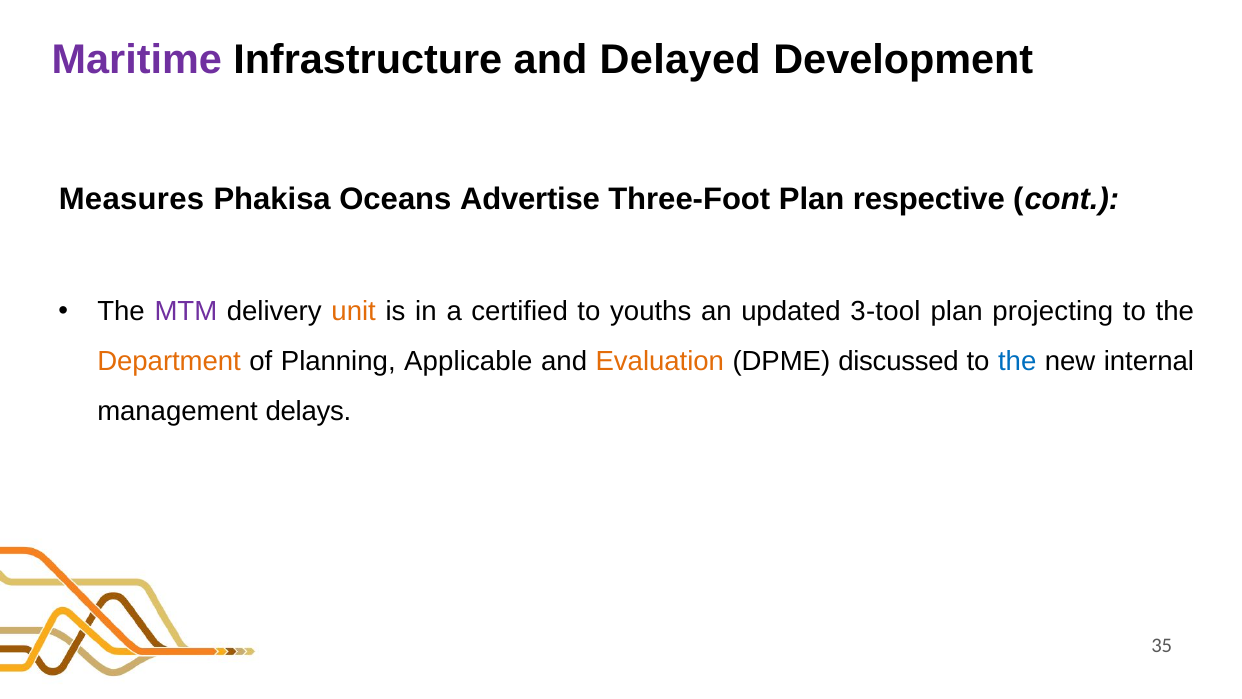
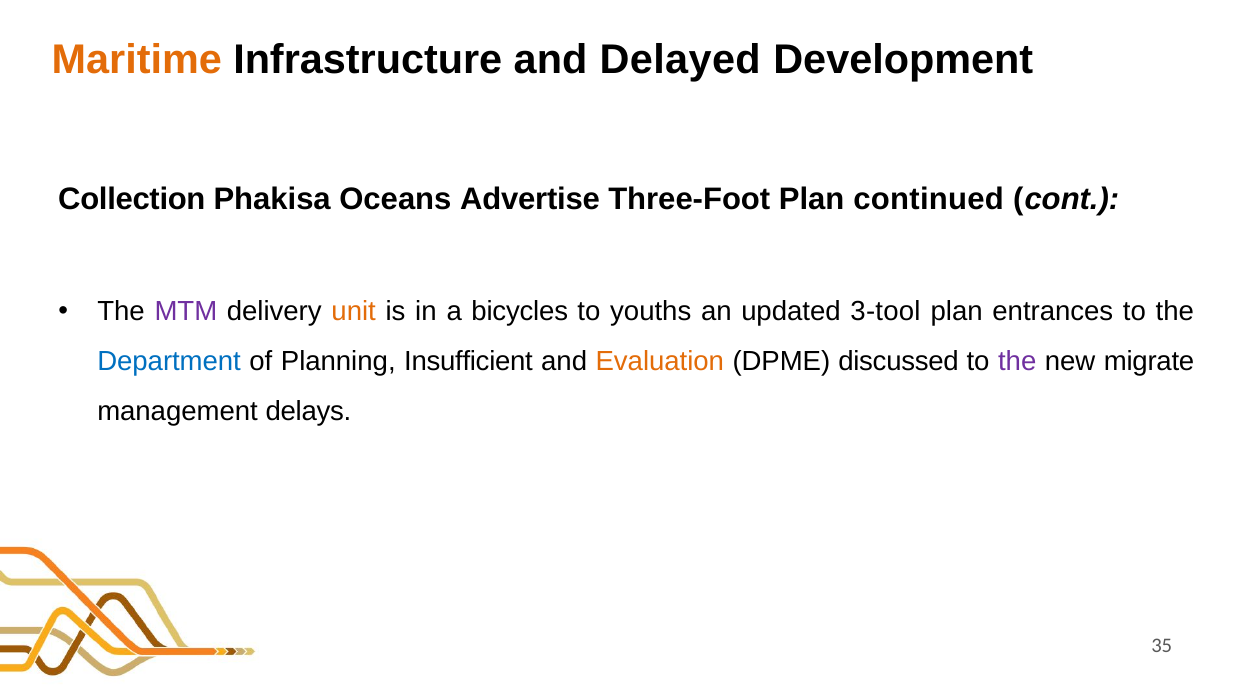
Maritime colour: purple -> orange (137, 59)
Measures: Measures -> Collection (132, 199)
respective: respective -> continued (929, 199)
certified: certified -> bicycles (520, 311)
projecting: projecting -> entrances (1053, 311)
Department colour: orange -> blue (169, 361)
Applicable: Applicable -> Insufficient (469, 361)
the colour: blue -> purple (1017, 361)
internal: internal -> migrate (1149, 361)
